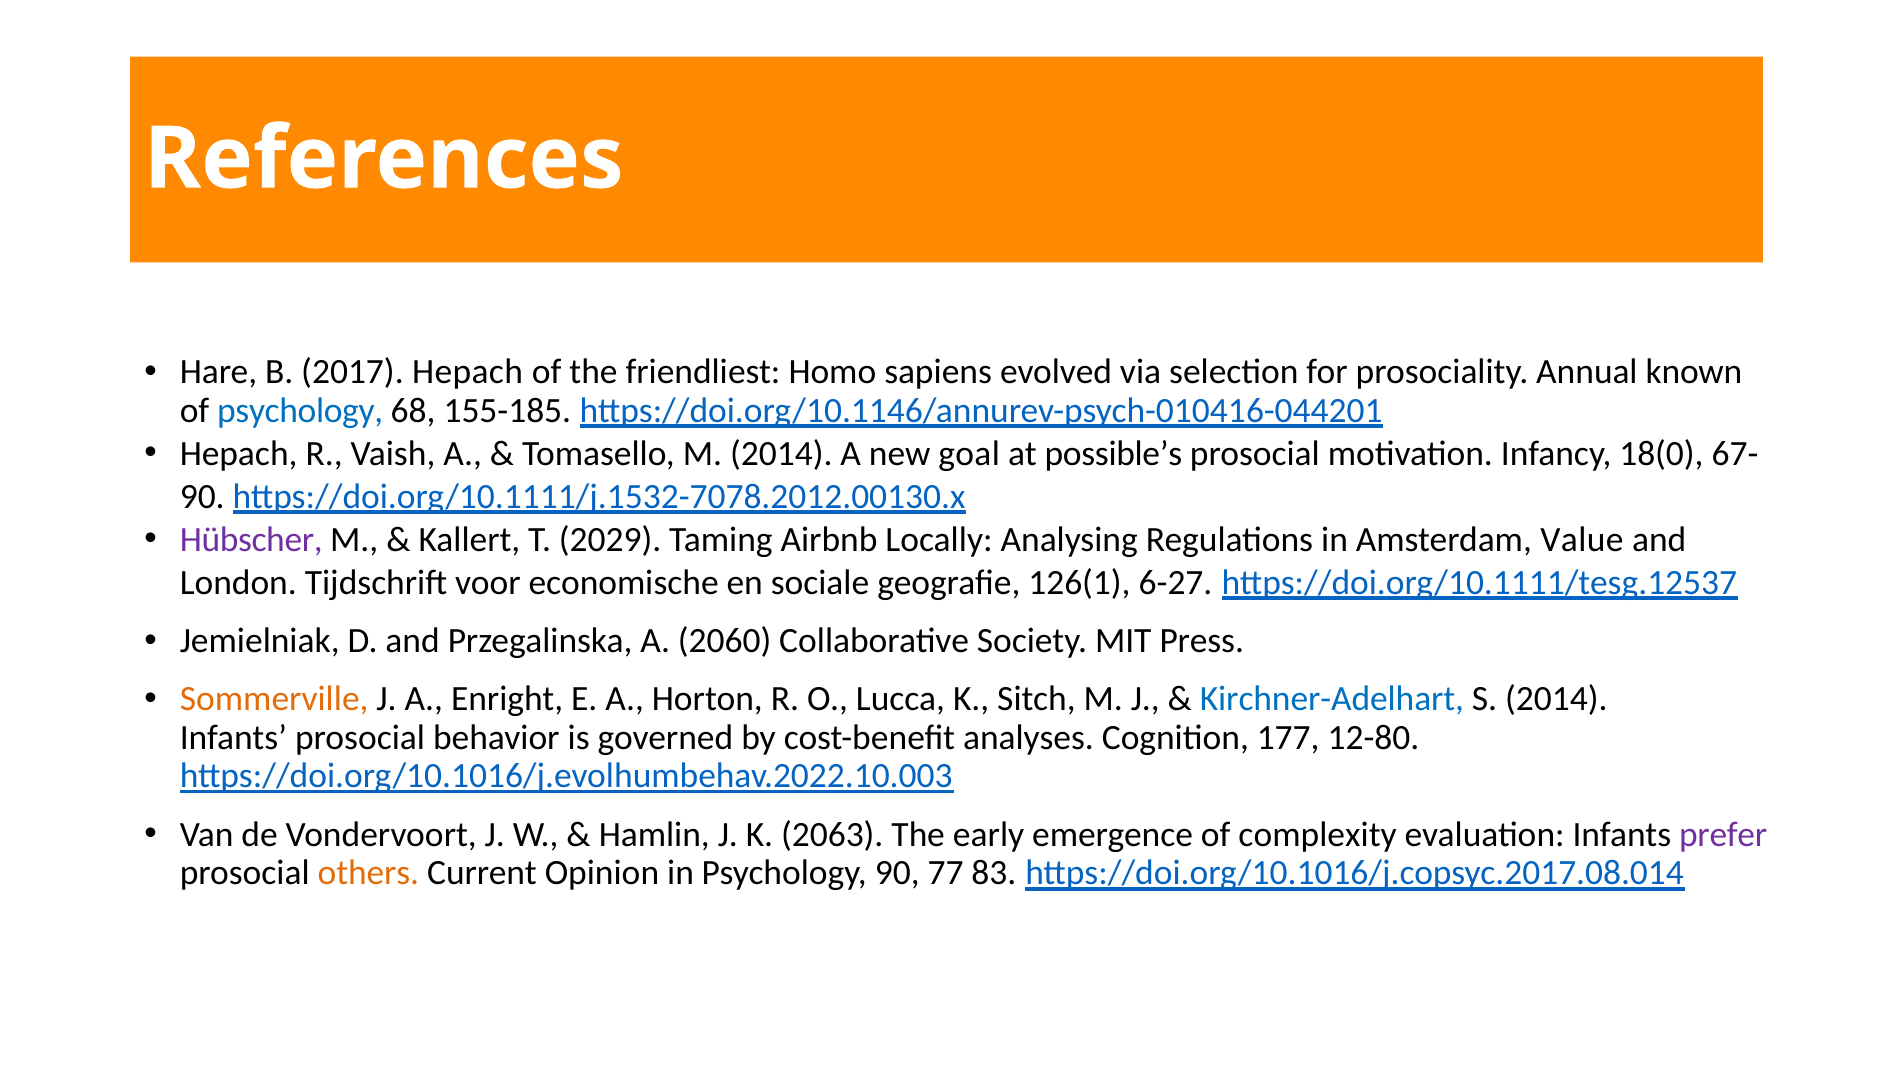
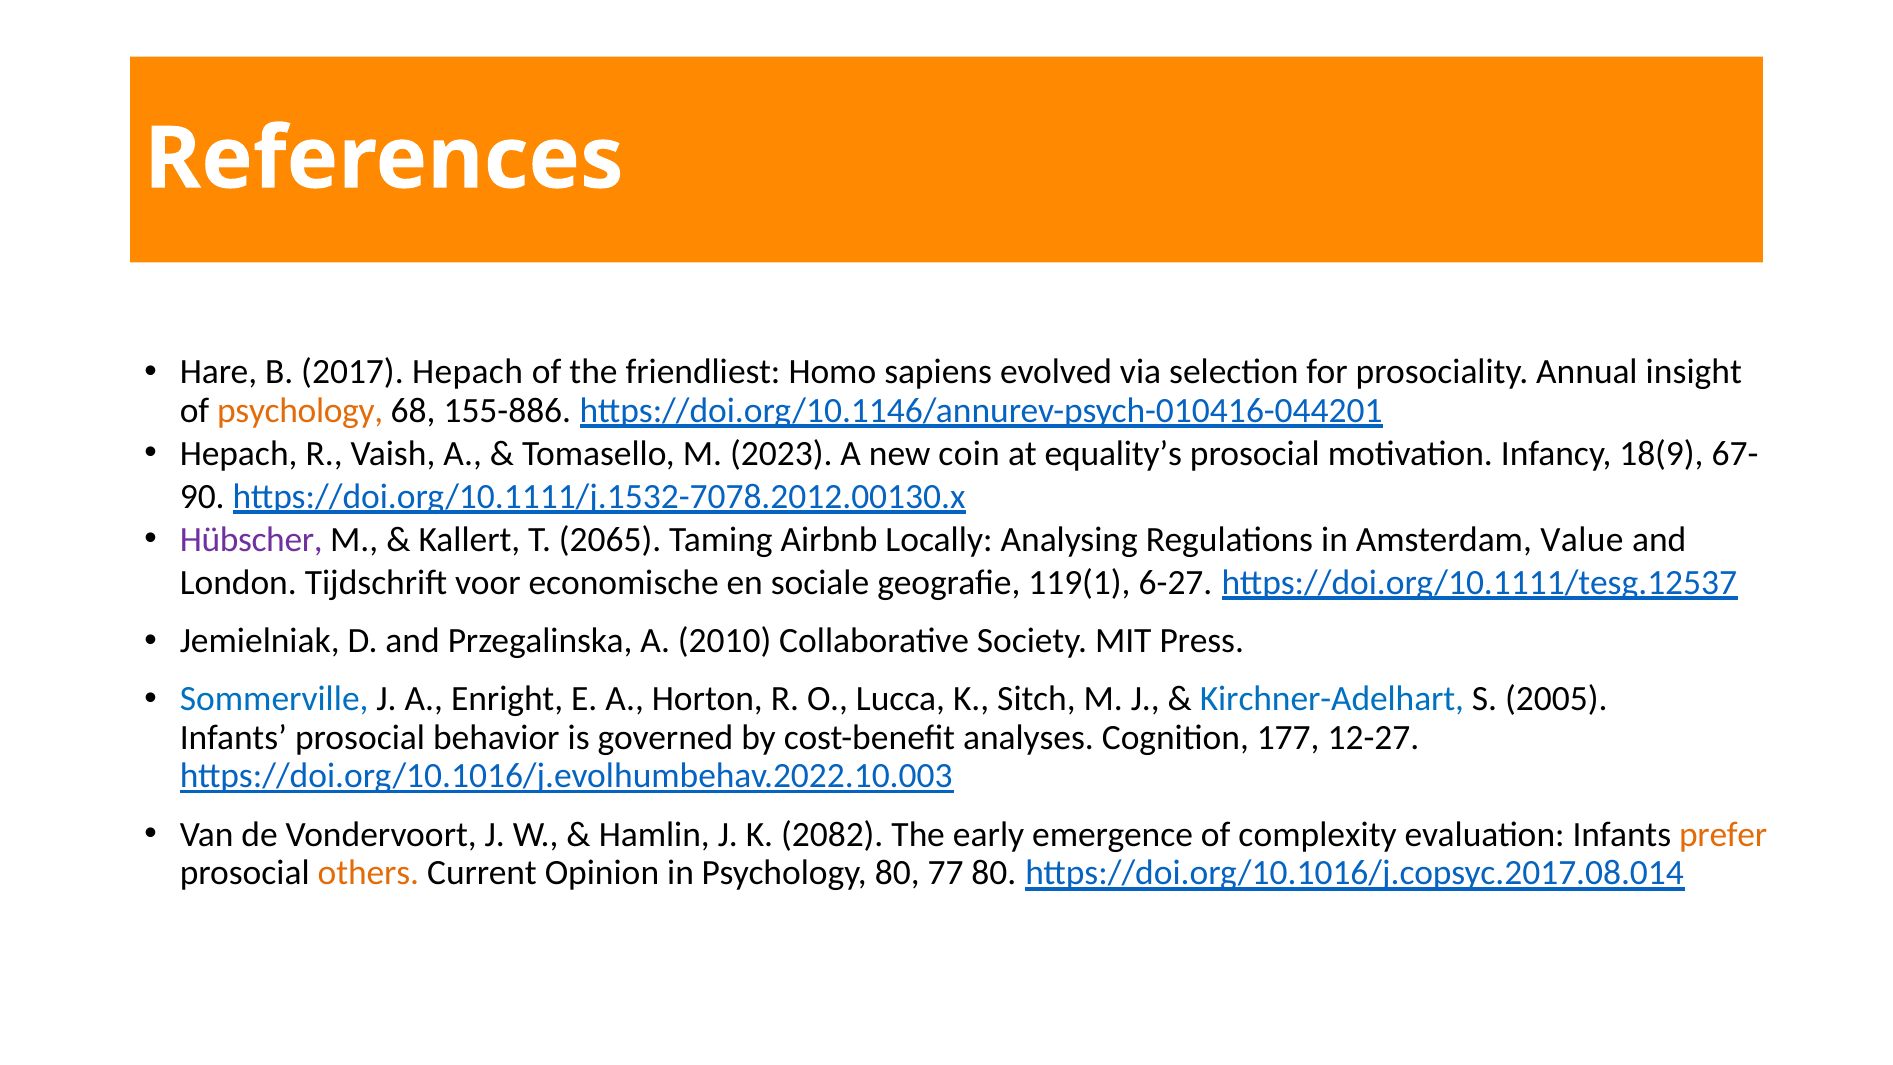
known: known -> insight (1694, 372)
psychology colour: blue -> orange (300, 411)
155-185: 155-185 -> 155-886 (507, 411)
M 2014: 2014 -> 2023 (781, 454)
goal: goal -> coin (969, 454)
possible’s: possible’s -> equality’s (1113, 454)
18(0: 18(0 -> 18(9 (1661, 454)
2029: 2029 -> 2065 (610, 540)
126(1: 126(1 -> 119(1 (1079, 583)
2060: 2060 -> 2010 (725, 641)
Sommerville colour: orange -> blue (274, 699)
S 2014: 2014 -> 2005 (1556, 699)
12-80: 12-80 -> 12-27 (1373, 737)
2063: 2063 -> 2082 (832, 834)
prefer colour: purple -> orange (1723, 834)
Psychology 90: 90 -> 80 (897, 873)
77 83: 83 -> 80 (994, 873)
